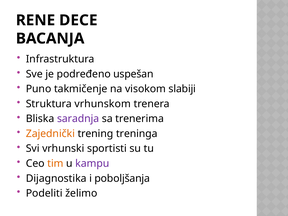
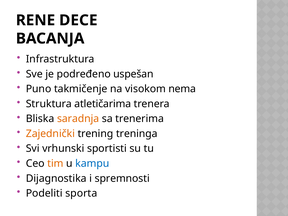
slabiji: slabiji -> nema (182, 89)
vrhunskom: vrhunskom -> atletičarima (103, 104)
saradnja colour: purple -> orange (78, 119)
kampu colour: purple -> blue (92, 163)
poboljšanja: poboljšanja -> spremnosti (122, 178)
želimo: želimo -> sporta (81, 193)
